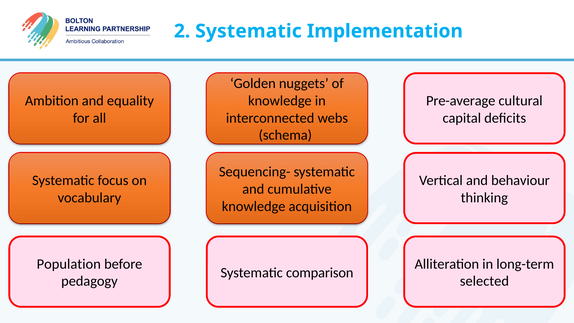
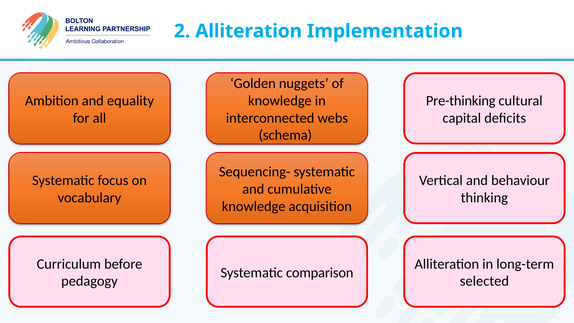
2 Systematic: Systematic -> Alliteration (249, 31)
Pre-average: Pre-average -> Pre-thinking (461, 101)
Population: Population -> Curriculum (69, 264)
